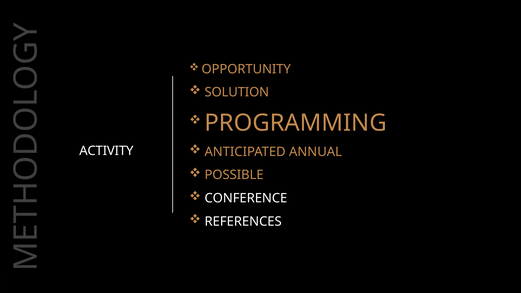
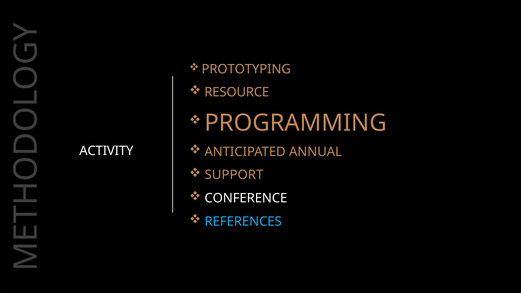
OPPORTUNITY: OPPORTUNITY -> PROTOTYPING (246, 69)
SOLUTION: SOLUTION -> RESOURCE (237, 92)
POSSIBLE: POSSIBLE -> SUPPORT (234, 175)
REFERENCES colour: white -> light blue (243, 222)
